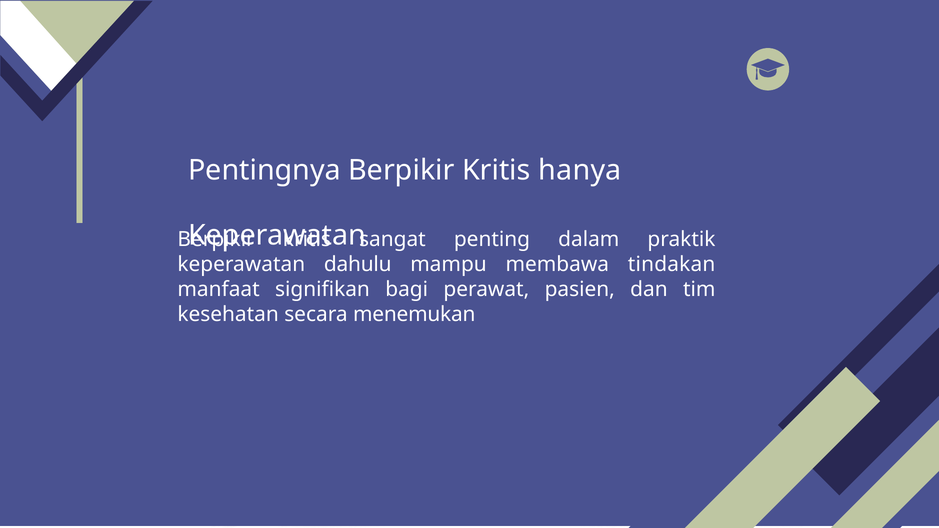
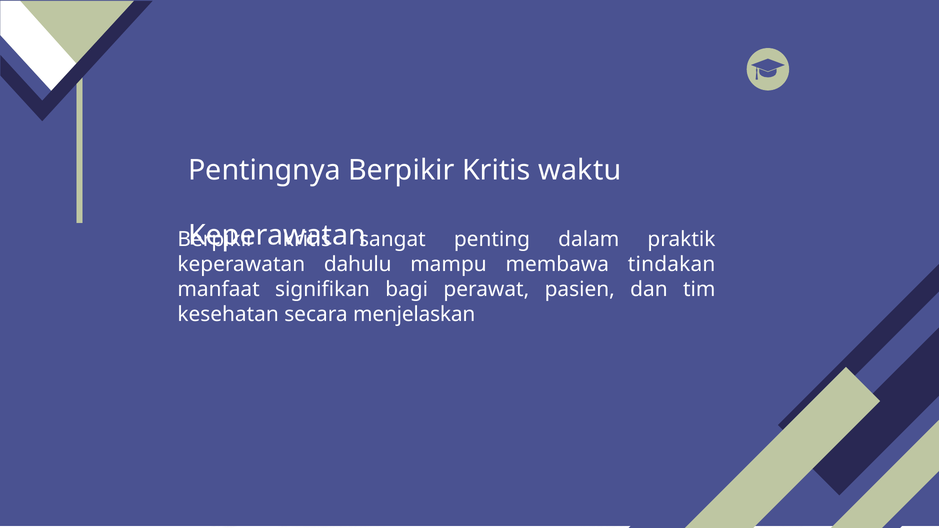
hanya: hanya -> waktu (580, 170)
menemukan: menemukan -> menjelaskan (414, 315)
